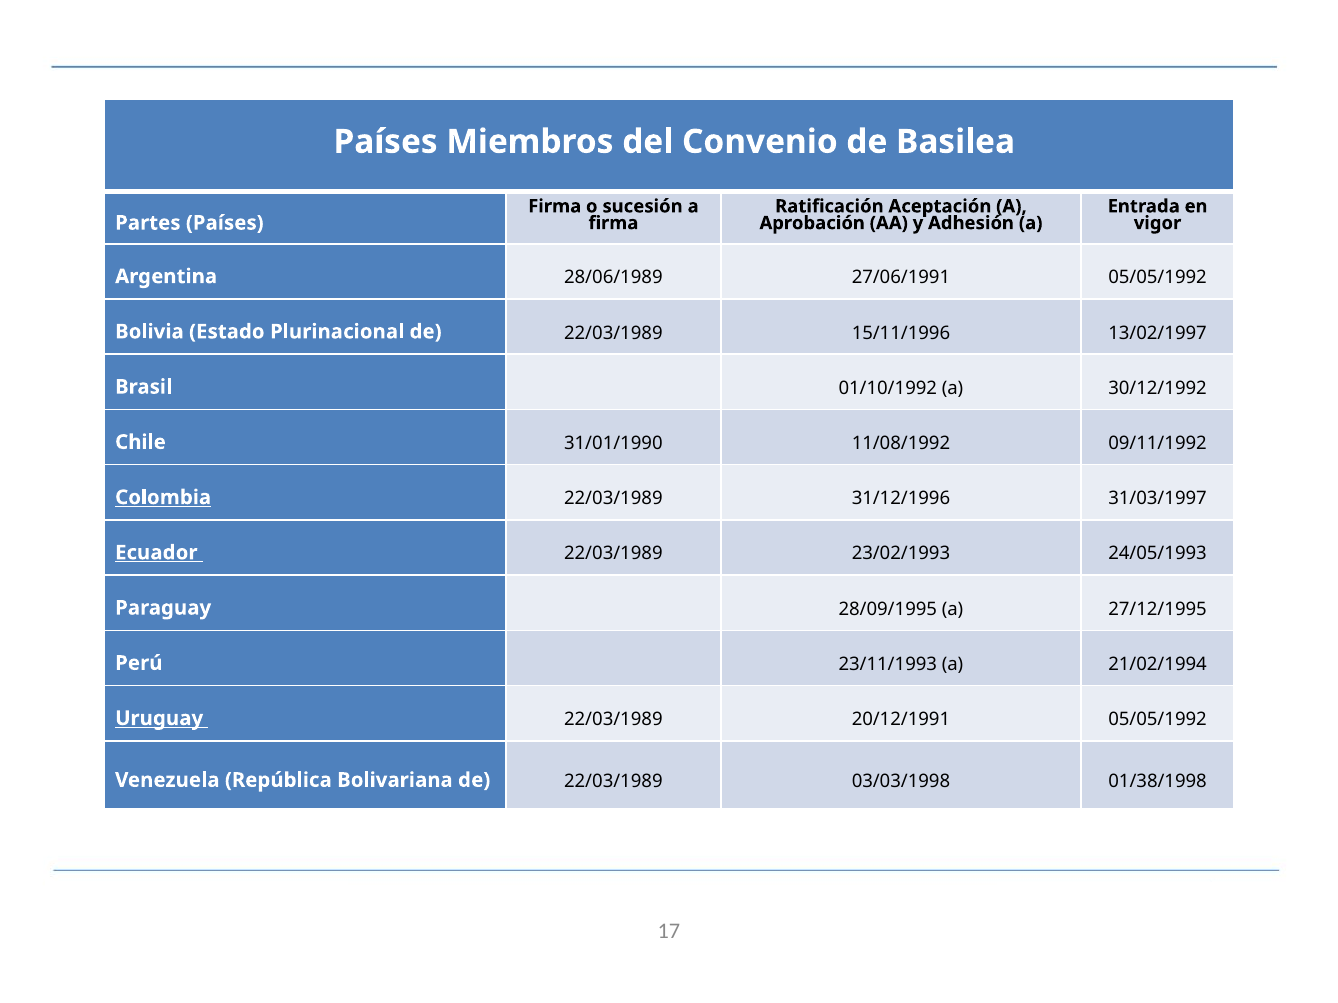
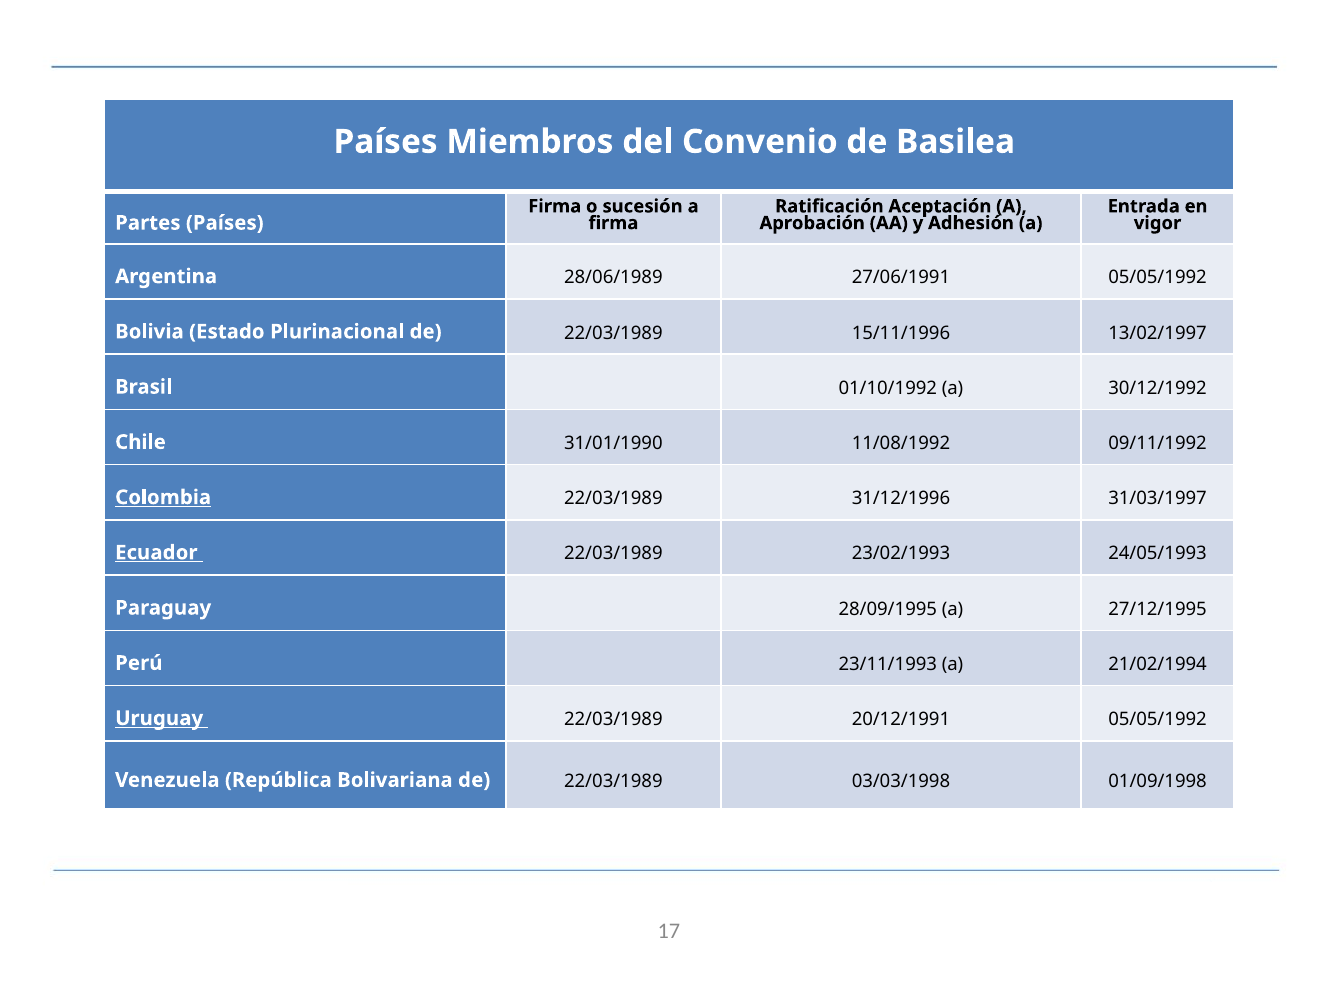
01/38/1998: 01/38/1998 -> 01/09/1998 (1158, 782)
